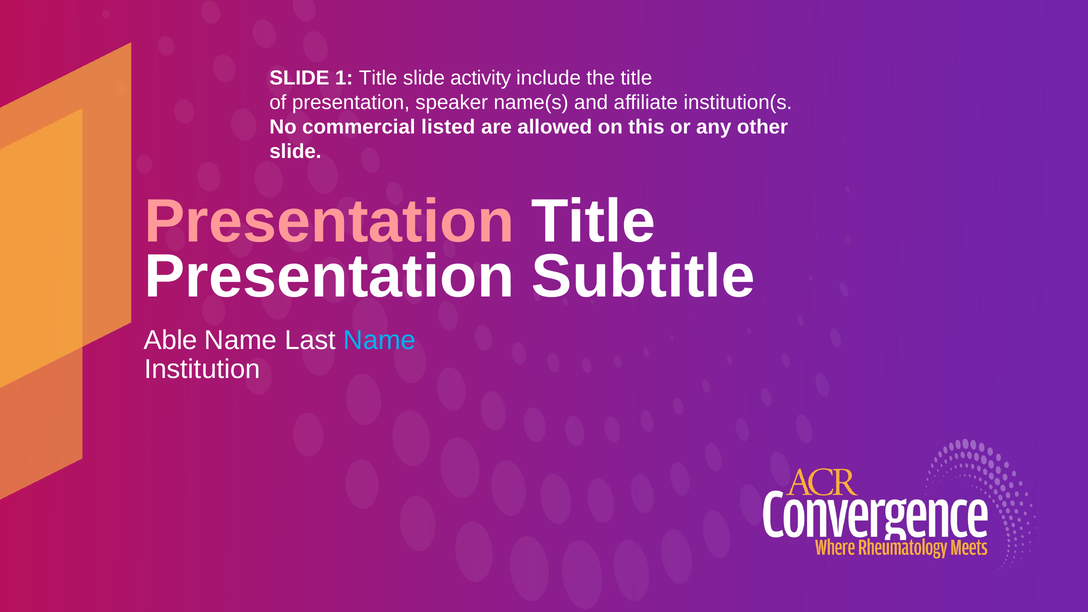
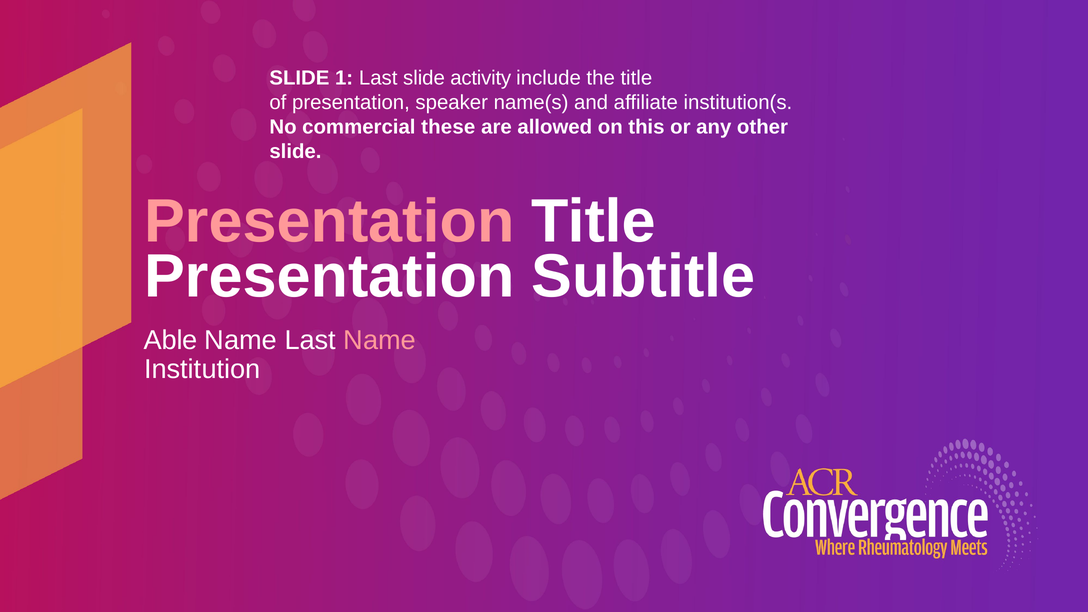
1 Title: Title -> Last (378, 78)
listed: listed -> these (448, 127)
Name colour: light blue -> pink (380, 340)
